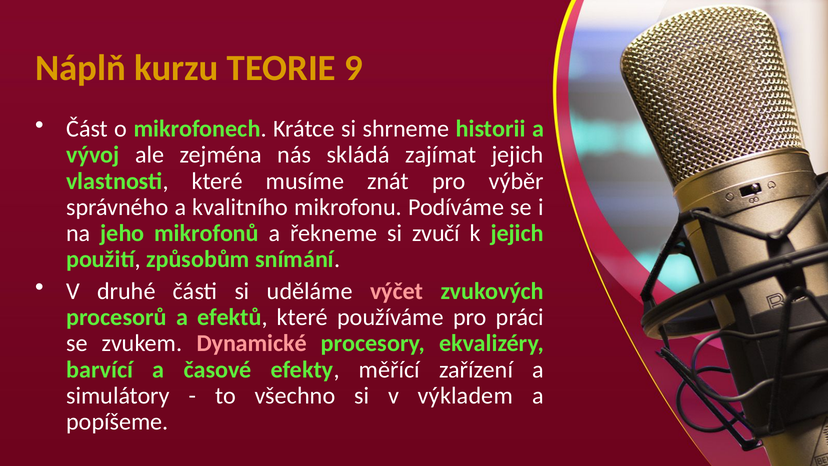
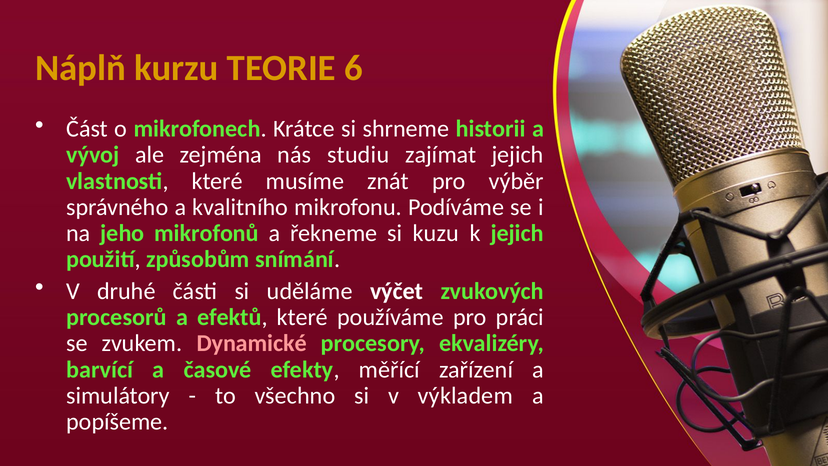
9: 9 -> 6 (353, 68)
skládá: skládá -> studiu (358, 155)
zvučí: zvučí -> kuzu (436, 233)
výčet colour: pink -> white (397, 291)
